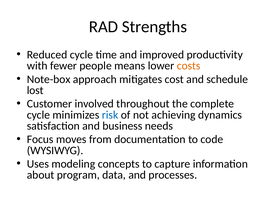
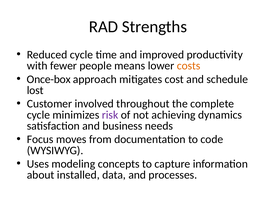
Note-box: Note-box -> Once-box (49, 79)
risk colour: blue -> purple (110, 115)
program: program -> installed (78, 175)
